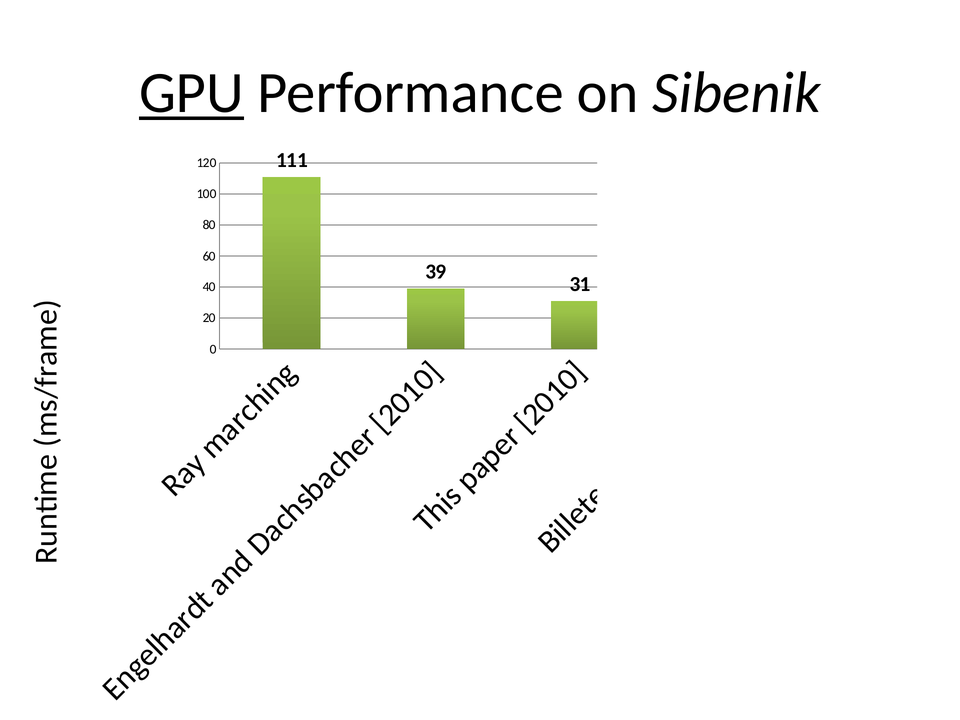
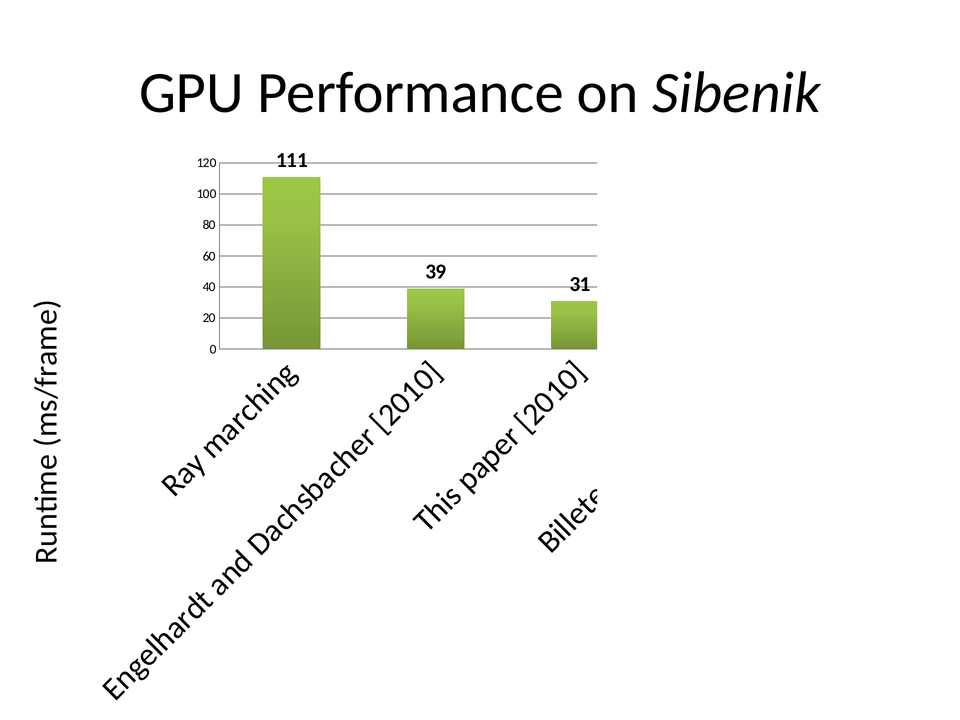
GPU underline: present -> none (191, 93)
